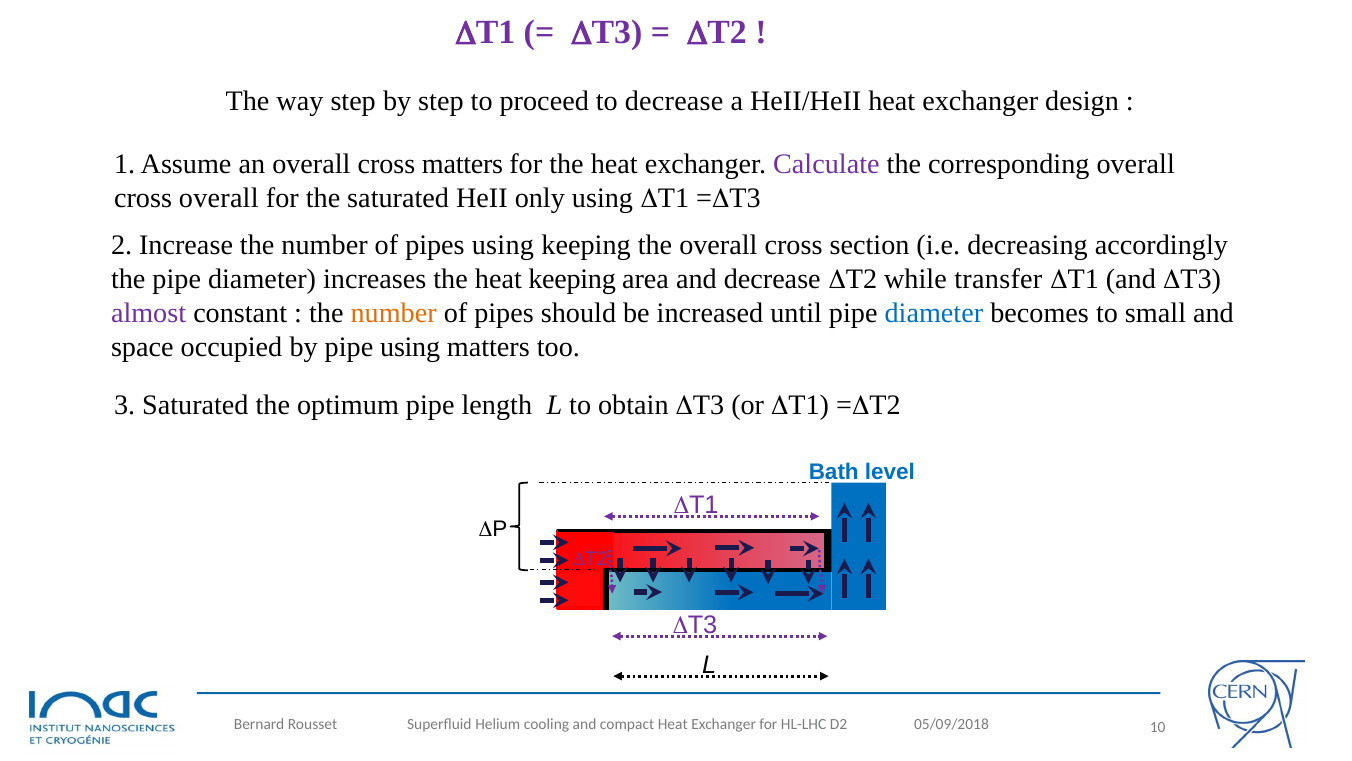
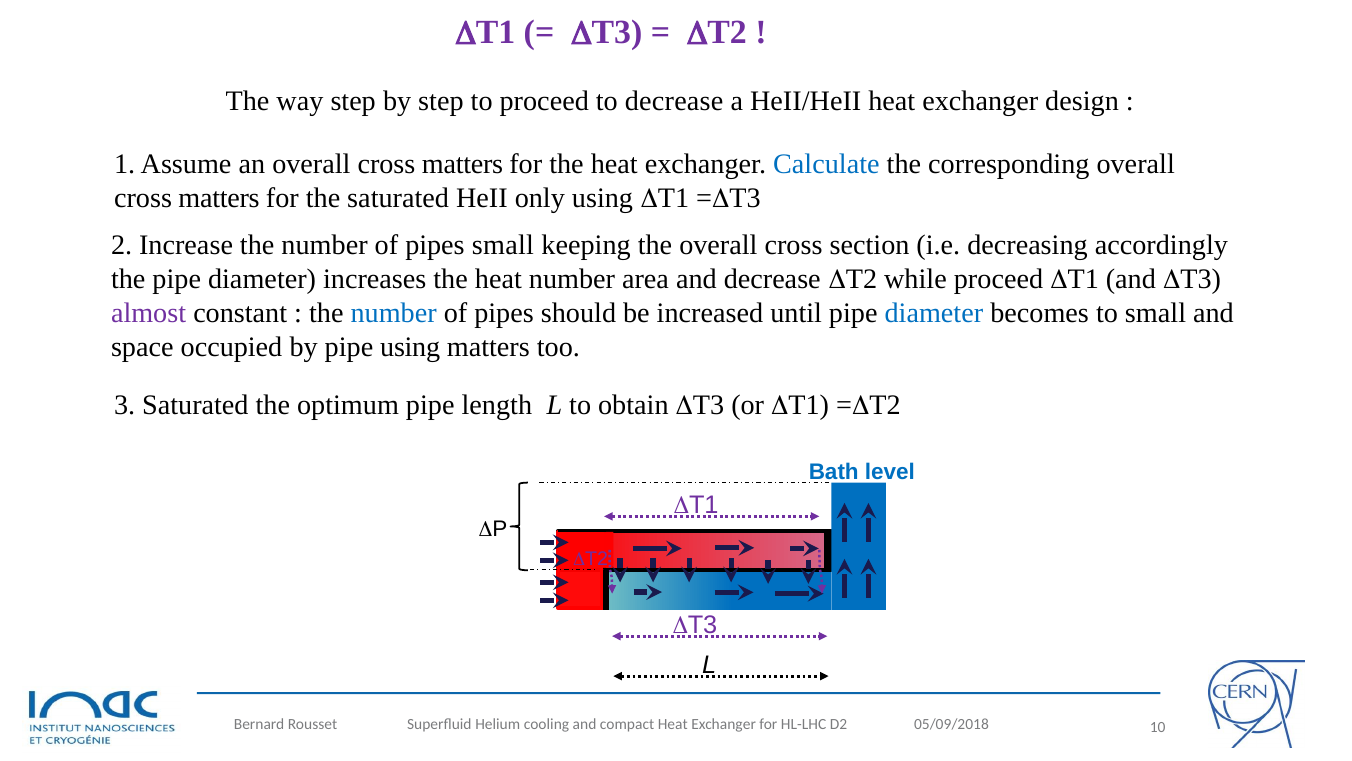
Calculate colour: purple -> blue (826, 165)
overall: overall -> matters (219, 198)
pipes using: using -> small (503, 246)
heat keeping: keeping -> number (572, 279)
while transfer: transfer -> proceed (998, 279)
number colour: orange -> blue (394, 313)
